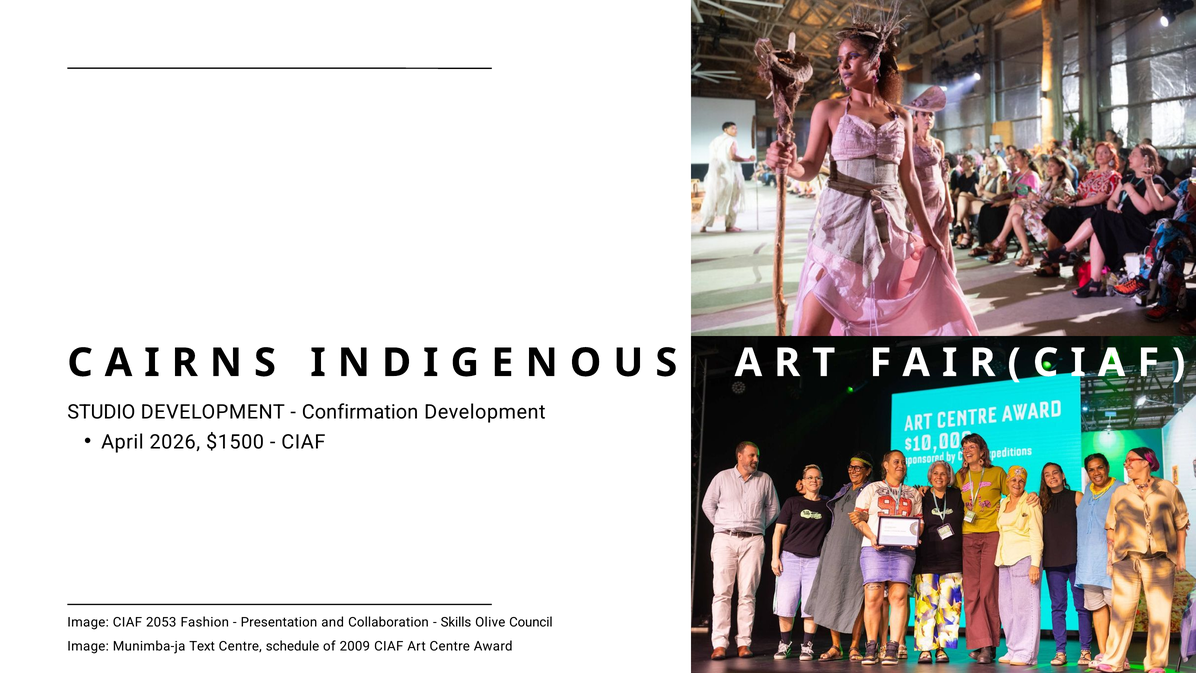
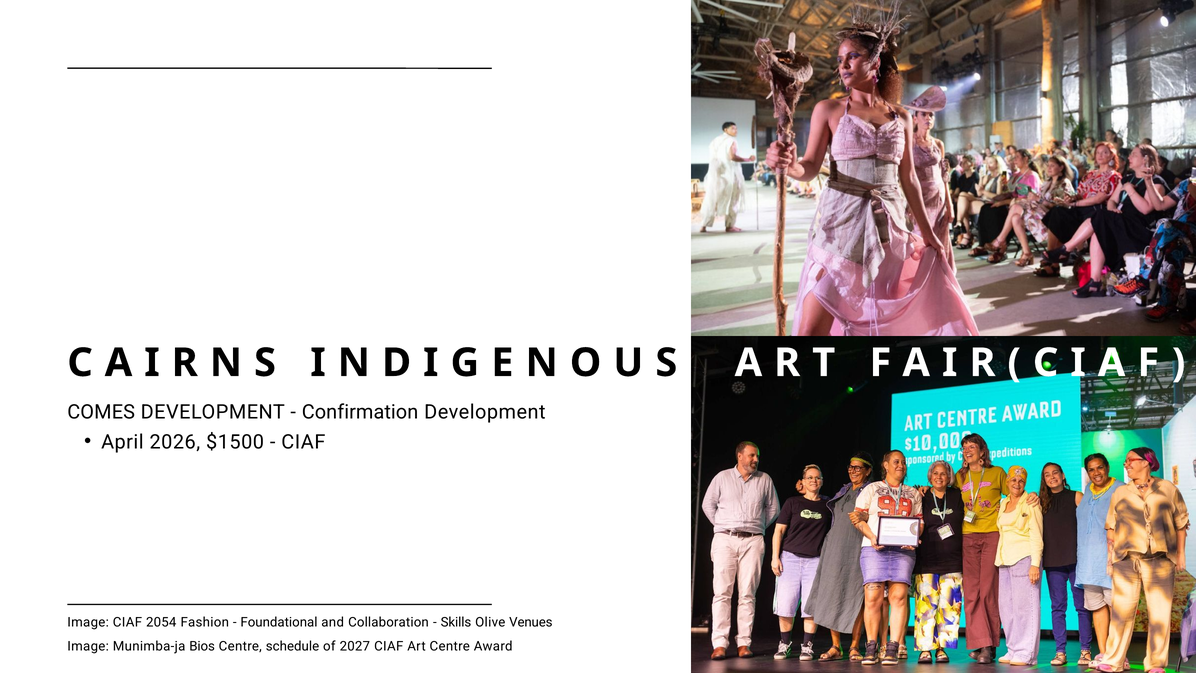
STUDIO: STUDIO -> COMES (101, 412)
2053: 2053 -> 2054 (161, 622)
Presentation: Presentation -> Foundational (279, 622)
Council: Council -> Venues (531, 622)
Text: Text -> Bios (202, 646)
2009: 2009 -> 2027 (355, 646)
